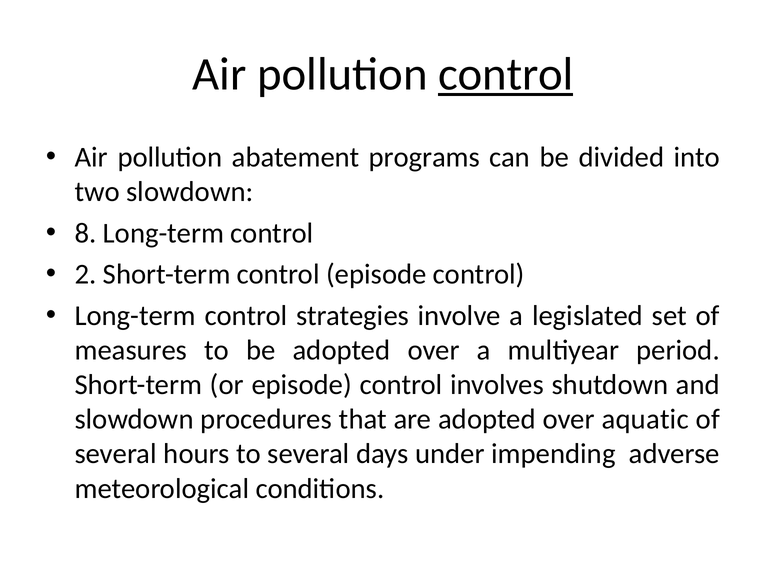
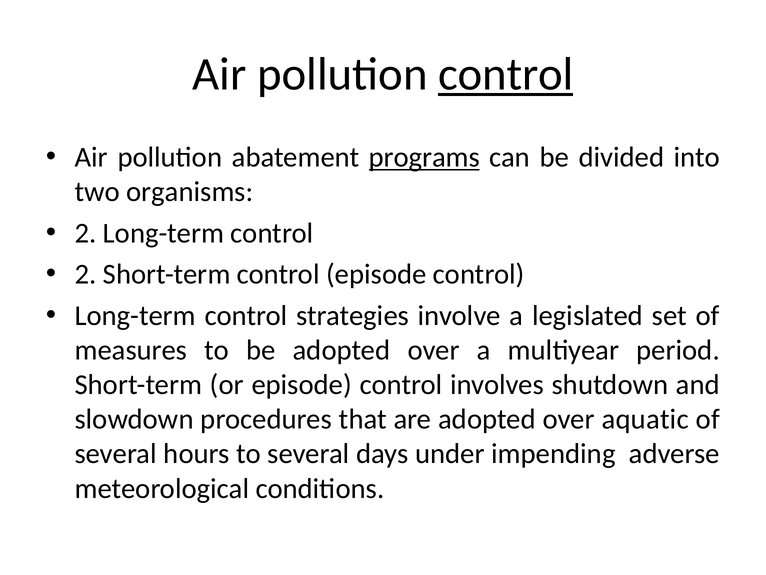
programs underline: none -> present (424, 157)
two slowdown: slowdown -> organisms (190, 192)
8: 8 -> 2 (86, 233)
